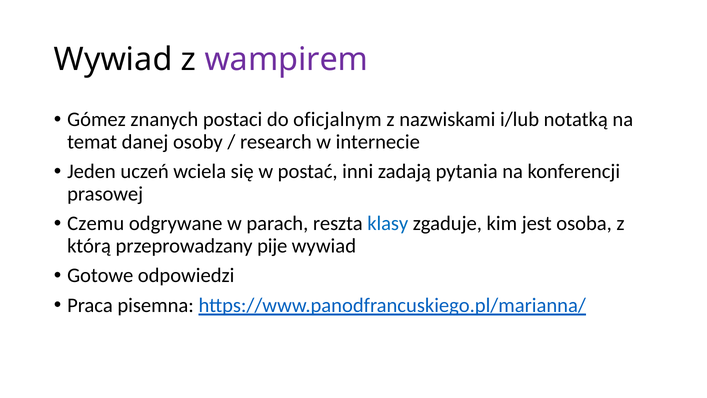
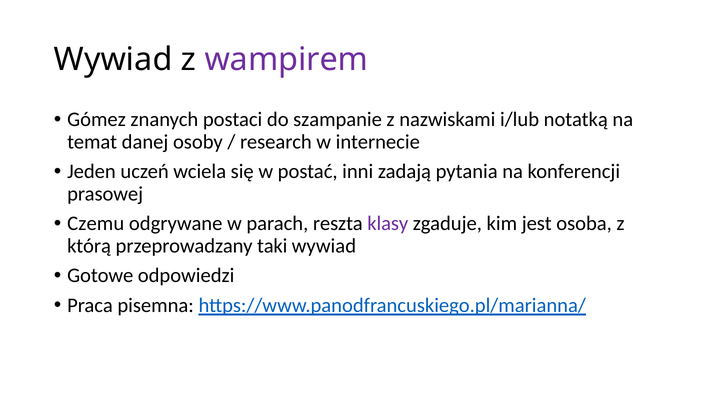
oficjalnym: oficjalnym -> szampanie (338, 120)
klasy colour: blue -> purple (388, 223)
pije: pije -> taki (272, 246)
